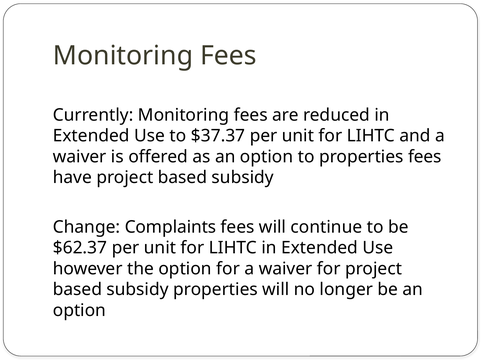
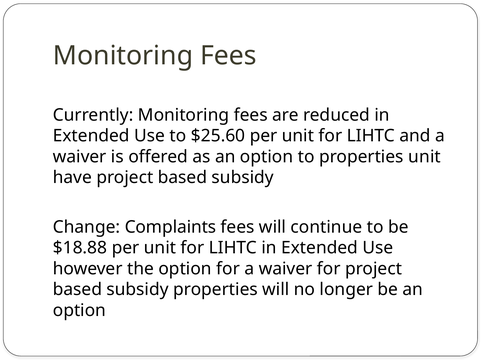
$37.37: $37.37 -> $25.60 (218, 136)
properties fees: fees -> unit (425, 157)
$62.37: $62.37 -> $18.88 (80, 248)
